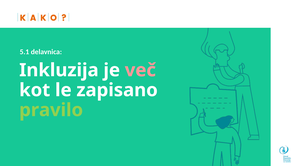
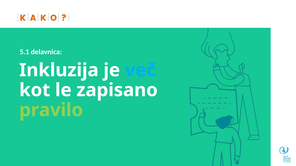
več colour: pink -> light blue (140, 70)
